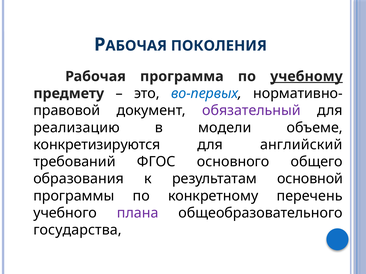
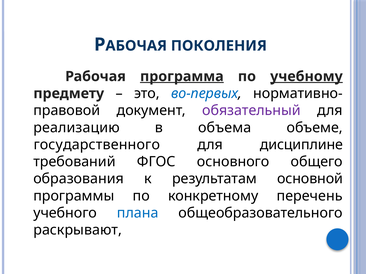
программа underline: none -> present (182, 77)
модели: модели -> объема (225, 128)
конкретизируются: конкретизируются -> государственного (97, 145)
английский: английский -> дисциплине (301, 145)
плана colour: purple -> blue (138, 213)
государства: государства -> раскрывают (78, 230)
